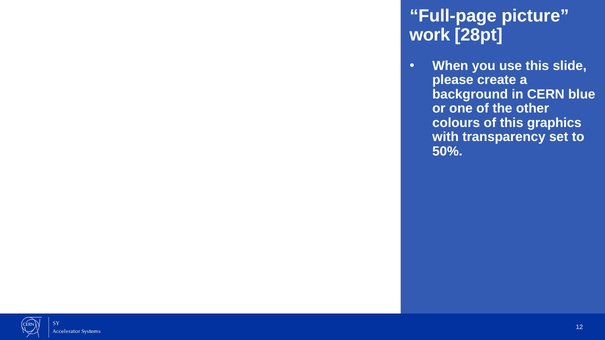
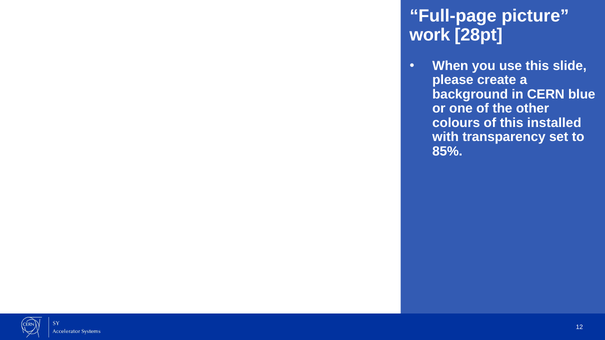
graphics: graphics -> installed (554, 123)
50%: 50% -> 85% (447, 151)
